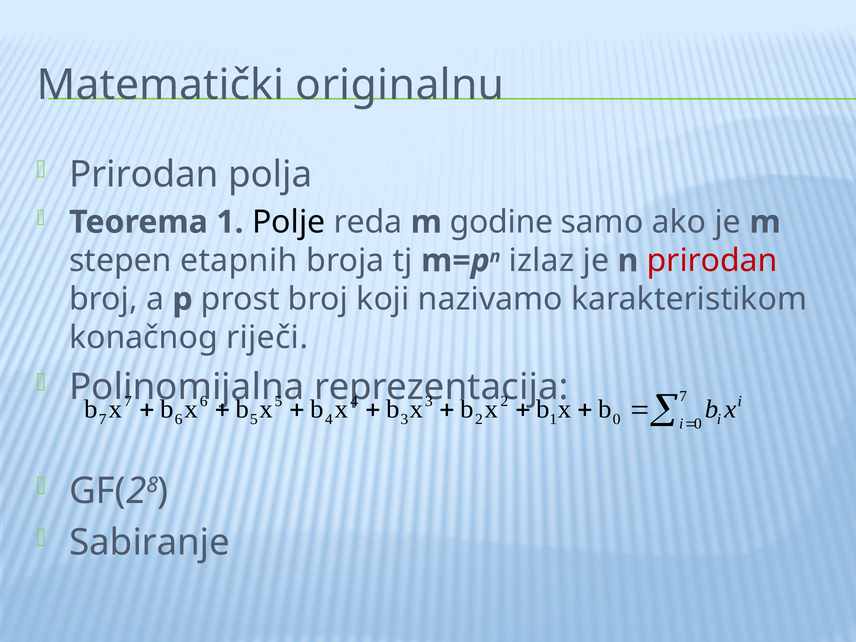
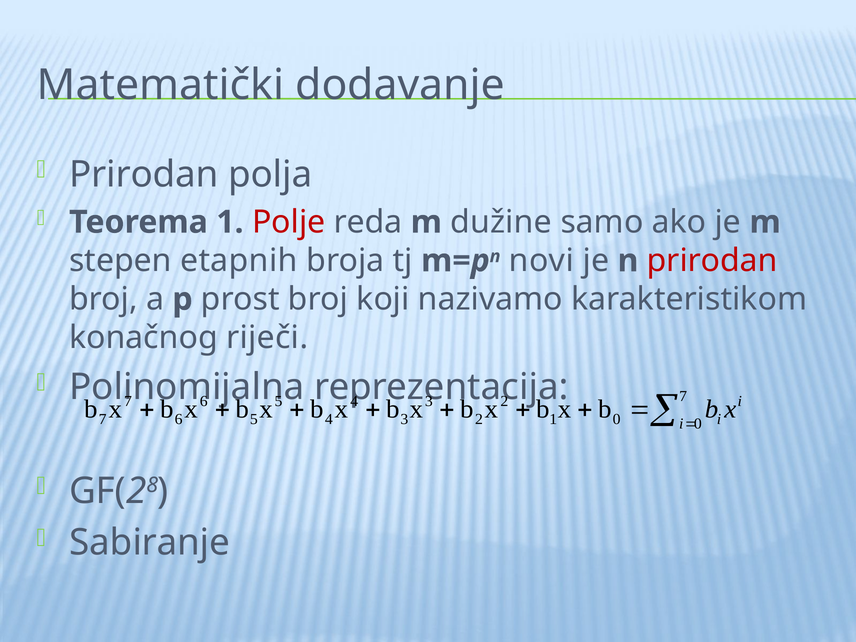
originalnu: originalnu -> dodavanje (400, 85)
Polje colour: black -> red (289, 222)
godine: godine -> dužine (501, 222)
izlaz: izlaz -> novi (541, 261)
